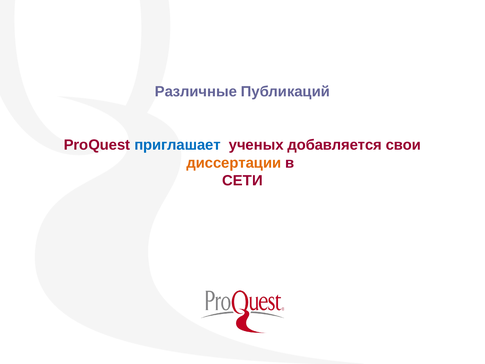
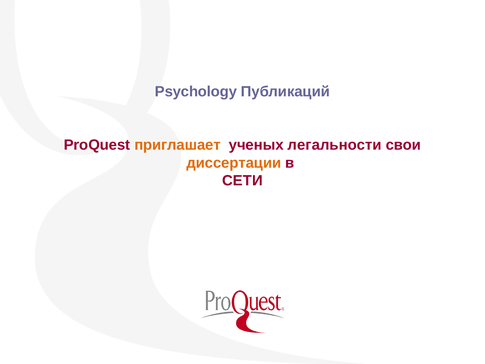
Различные: Различные -> Psychology (196, 92)
приглашает colour: blue -> orange (178, 145)
добавляется: добавляется -> легальности (335, 145)
